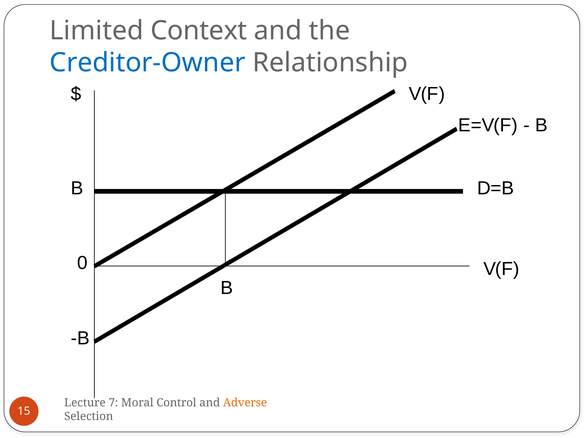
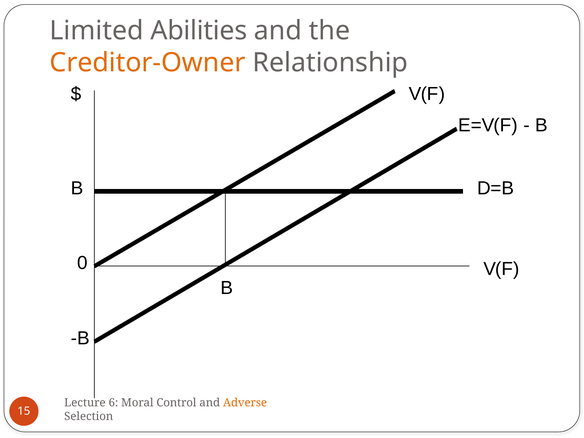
Context: Context -> Abilities (199, 31)
Creditor-Owner colour: blue -> orange (148, 63)
7: 7 -> 6 (113, 403)
